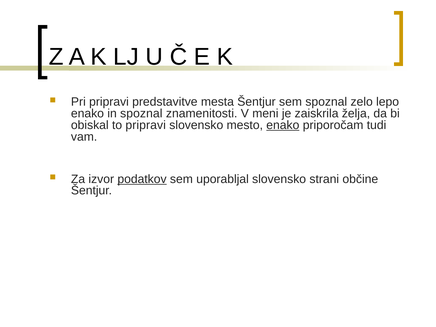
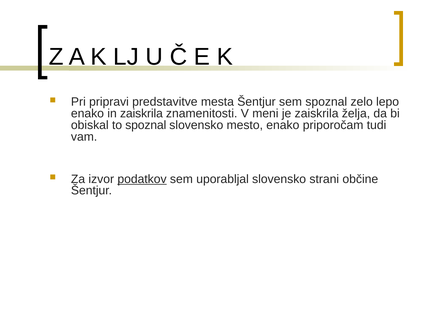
in spoznal: spoznal -> zaiskrila (141, 114)
to pripravi: pripravi -> spoznal (146, 125)
enako underline: present -> none (283, 125)
